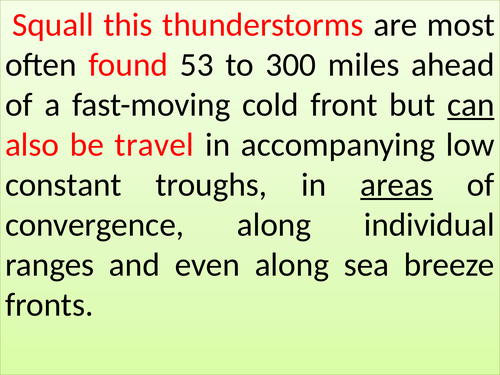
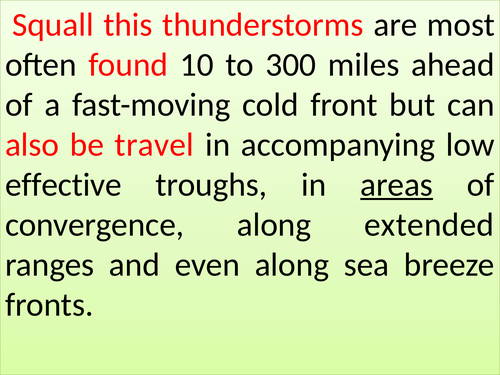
53: 53 -> 10 (197, 65)
can underline: present -> none (471, 105)
constant: constant -> effective (63, 185)
individual: individual -> extended (429, 225)
